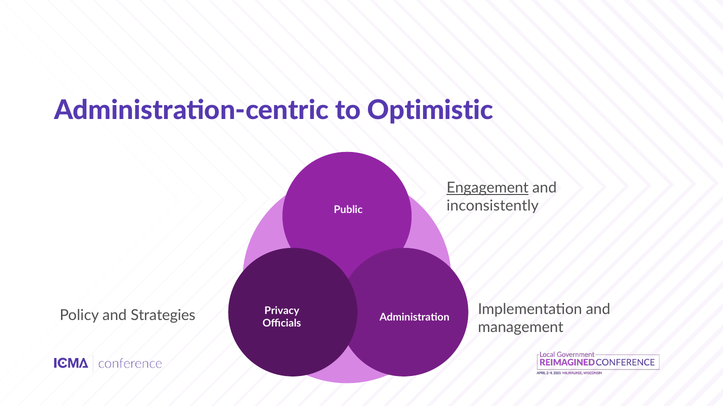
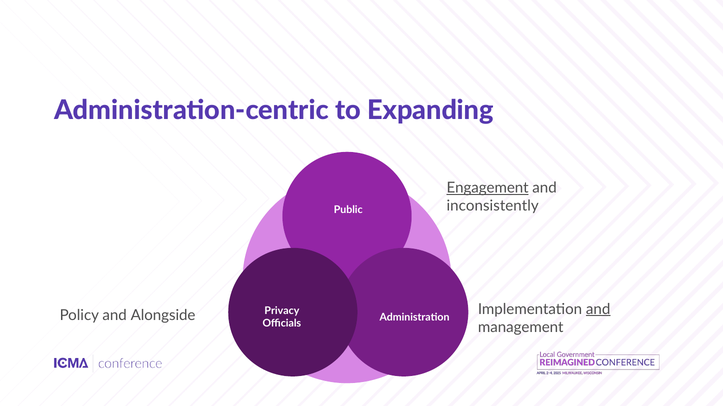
Optimistic: Optimistic -> Expanding (430, 110)
Strategies: Strategies -> Alongside (163, 316)
and underline: none -> present (598, 310)
